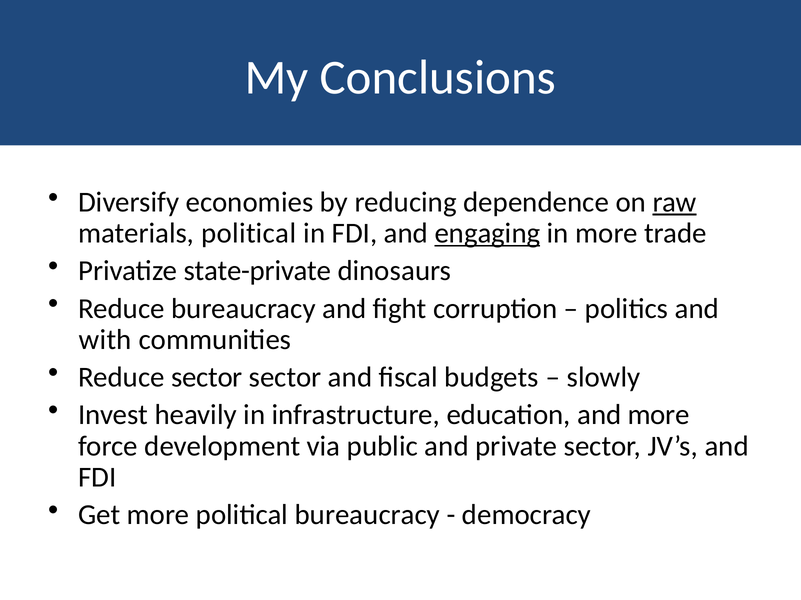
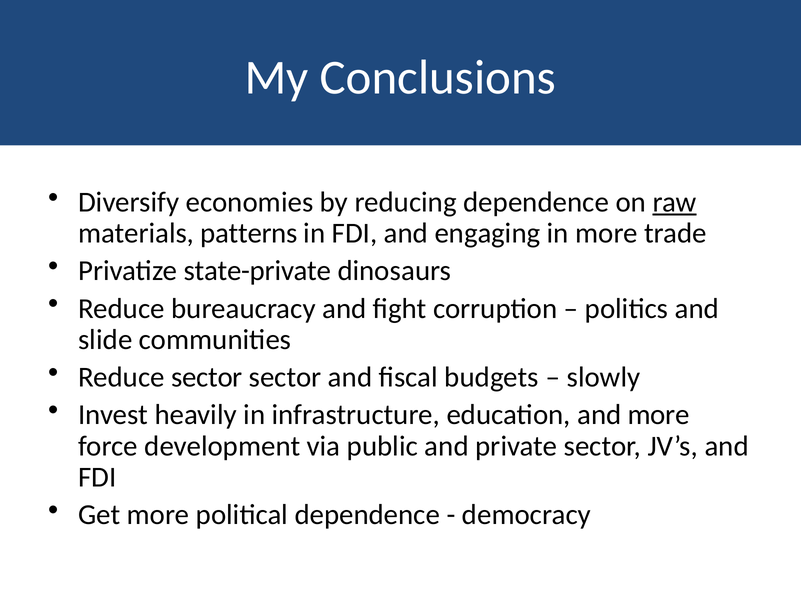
materials political: political -> patterns (249, 234)
engaging underline: present -> none (487, 234)
with: with -> slide (105, 340)
political bureaucracy: bureaucracy -> dependence (367, 515)
